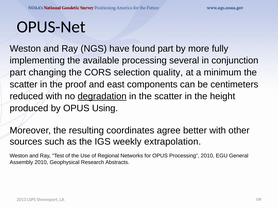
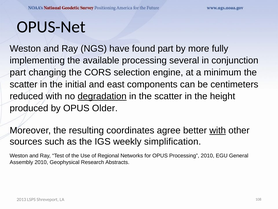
quality: quality -> engine (168, 72)
proof: proof -> initial (76, 84)
Using: Using -> Older (105, 108)
with underline: none -> present (218, 130)
extrapolation: extrapolation -> simplification (173, 141)
